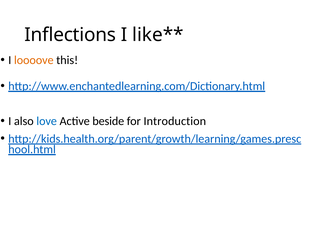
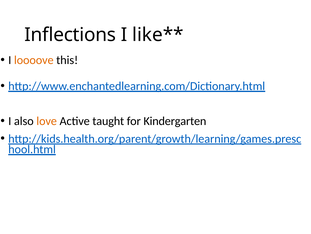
love colour: blue -> orange (47, 121)
beside: beside -> taught (108, 121)
Introduction: Introduction -> Kindergarten (175, 121)
